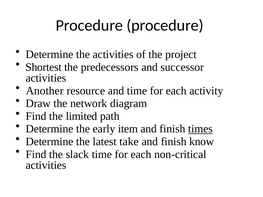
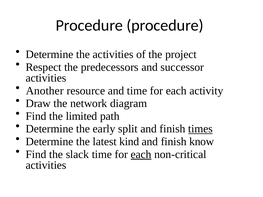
Shortest: Shortest -> Respect (44, 67)
item: item -> split (128, 129)
take: take -> kind (129, 142)
each underline: none -> present (141, 154)
